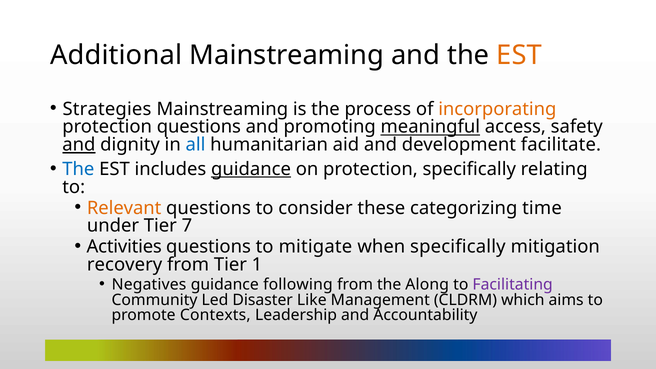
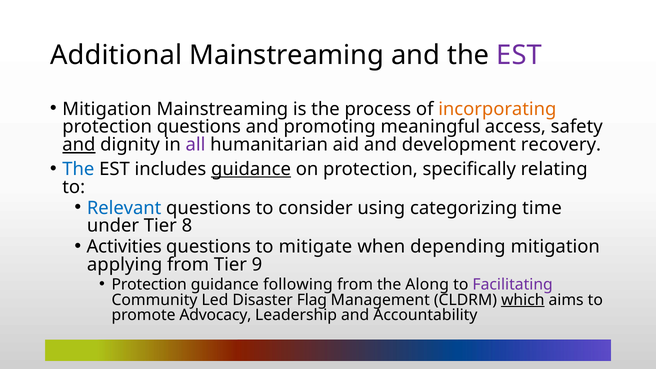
EST colour: orange -> purple (519, 55)
Strategies: Strategies -> Mitigation (107, 109)
meaningful underline: present -> none (430, 127)
all colour: blue -> purple (196, 145)
facilitate: facilitate -> recovery (561, 145)
Relevant colour: orange -> blue (124, 208)
these: these -> using (381, 208)
7: 7 -> 8 (187, 226)
when specifically: specifically -> depending (458, 247)
recovery: recovery -> applying (125, 265)
1: 1 -> 9 (257, 265)
Negatives: Negatives -> Protection (149, 285)
Like: Like -> Flag (312, 300)
which underline: none -> present (523, 300)
Contexts: Contexts -> Advocacy (215, 315)
